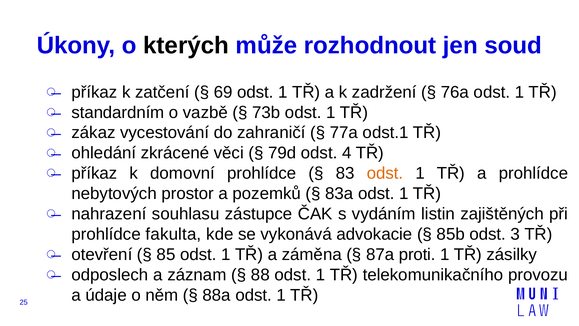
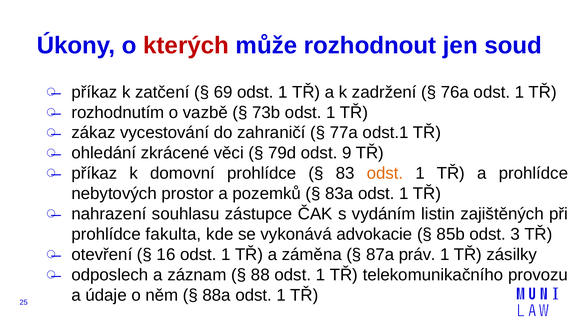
kterých colour: black -> red (186, 46)
standardním: standardním -> rozhodnutím (118, 112)
4: 4 -> 9 (347, 153)
85: 85 -> 16 (166, 254)
proti: proti -> práv (417, 254)
